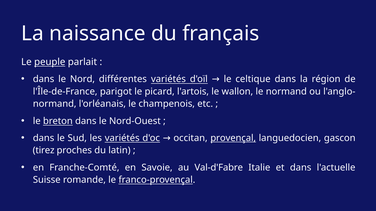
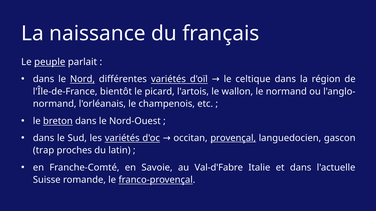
Nord underline: none -> present (82, 79)
parigot: parigot -> bientôt (116, 92)
tirez: tirez -> trap (44, 151)
